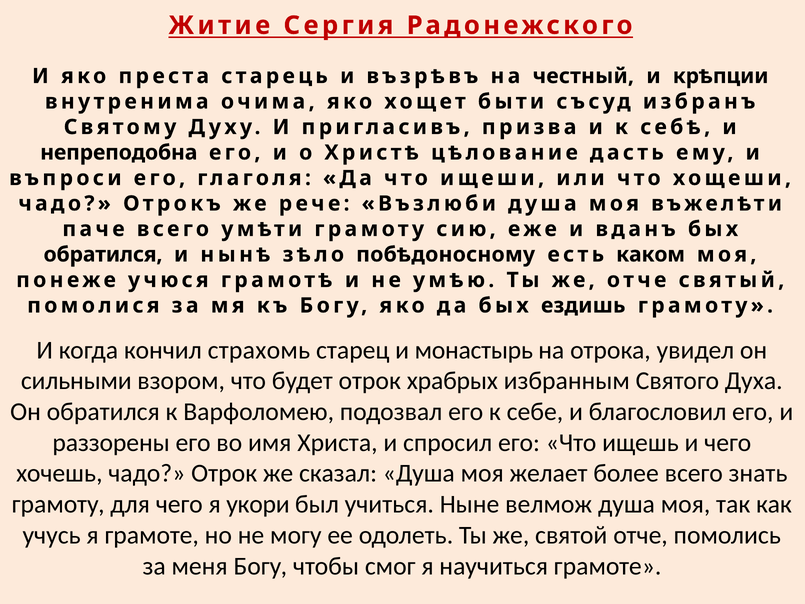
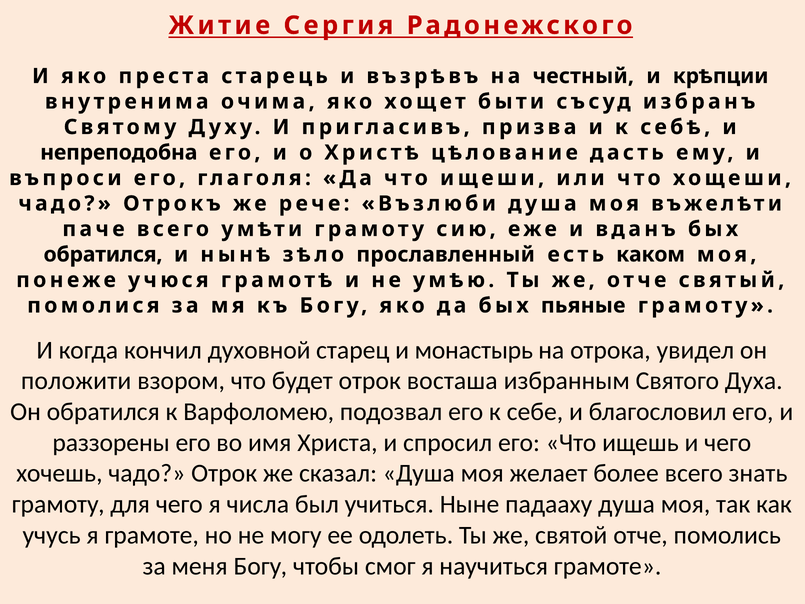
побѣдоносному: побѣдоносному -> прославленный (446, 254)
ездишь: ездишь -> пьяные (583, 305)
страхомь: страхомь -> духовной (259, 350)
сильными: сильными -> положити (76, 381)
храбрых: храбрых -> восташа (452, 381)
укори: укори -> числа (258, 504)
велмож: велмож -> падааху (549, 504)
